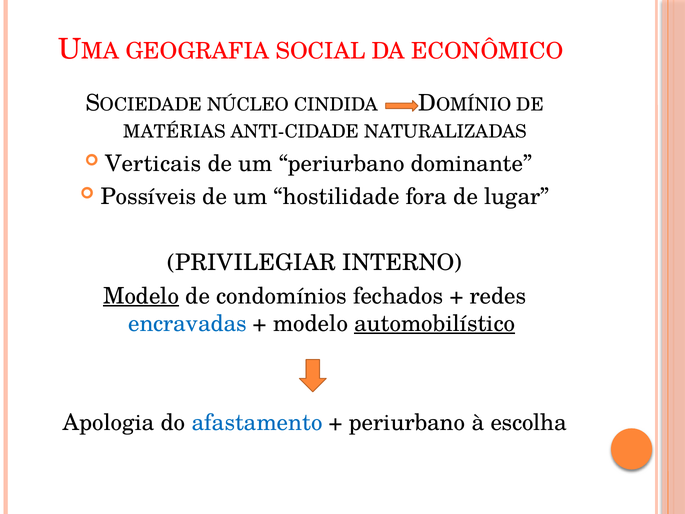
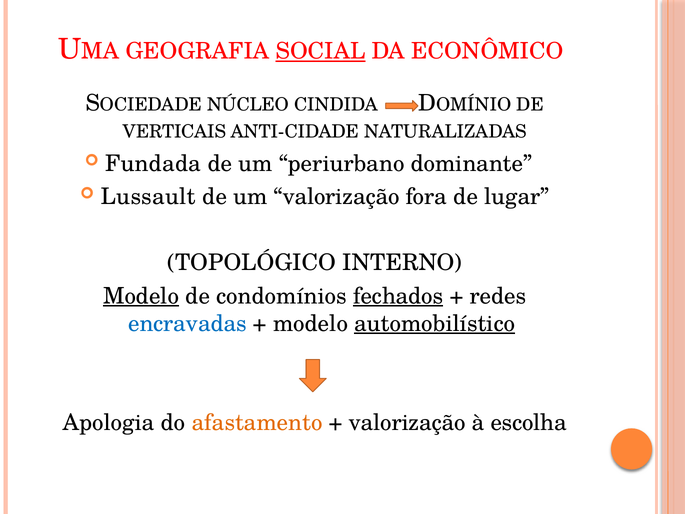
SOCIAL underline: none -> present (321, 51)
MATÉRIAS: MATÉRIAS -> VERTICAIS (175, 132)
Verticais: Verticais -> Fundada (153, 163)
Possíveis: Possíveis -> Lussault (148, 197)
um hostilidade: hostilidade -> valorização (337, 197)
PRIVILEGIAR: PRIVILEGIAR -> TOPOLÓGICO (252, 263)
fechados underline: none -> present (398, 296)
afastamento colour: blue -> orange (257, 423)
periurbano: periurbano -> valorização (407, 423)
